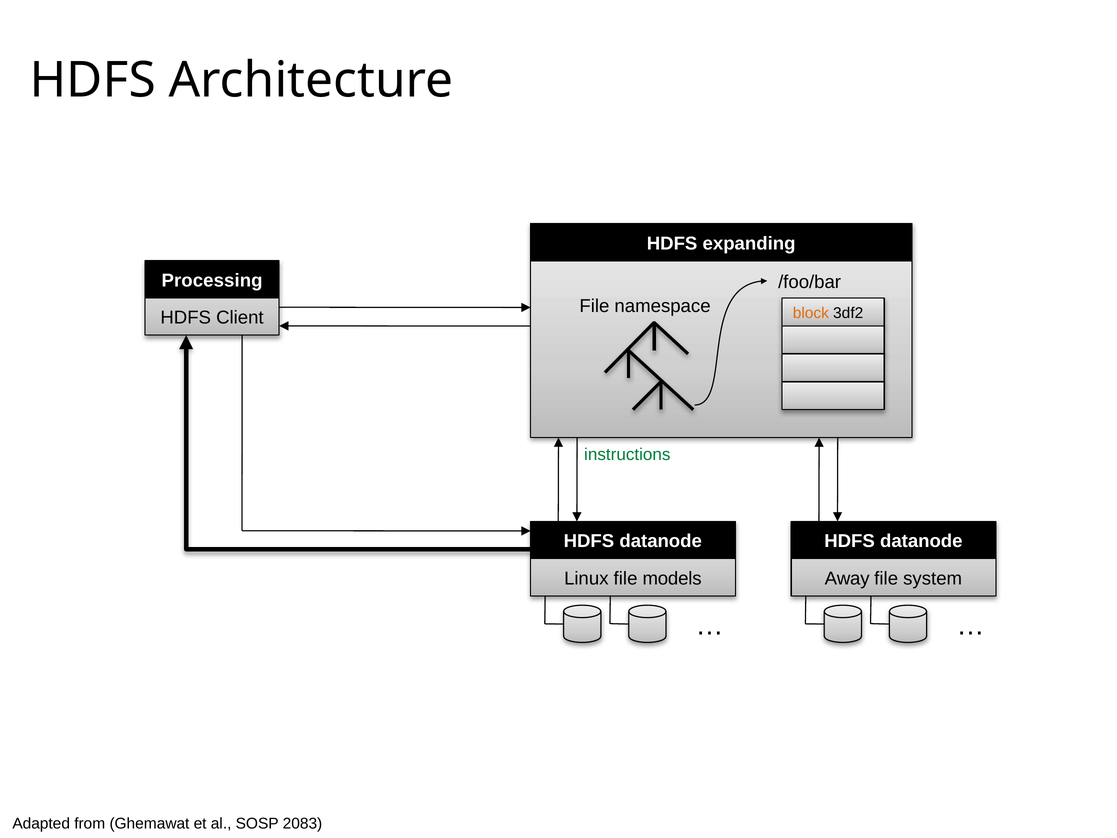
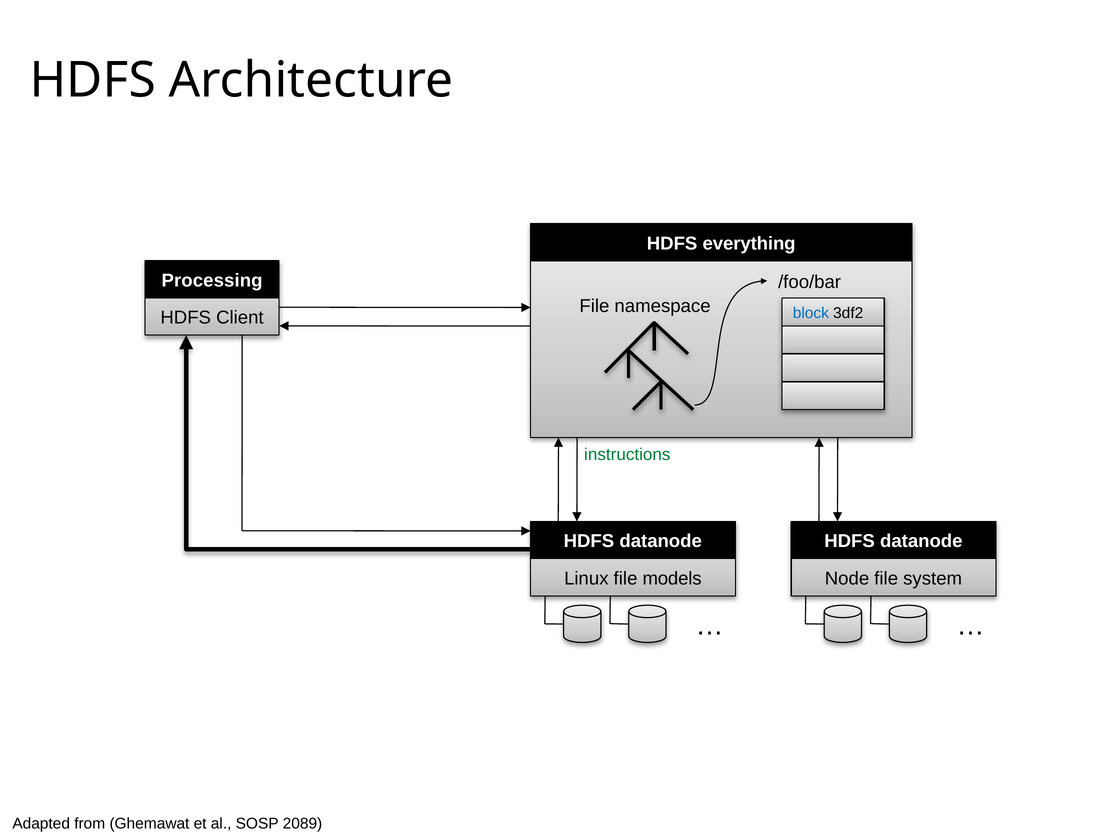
expanding: expanding -> everything (749, 243)
block colour: orange -> blue (811, 313)
Away: Away -> Node (847, 578)
2083: 2083 -> 2089 (302, 824)
